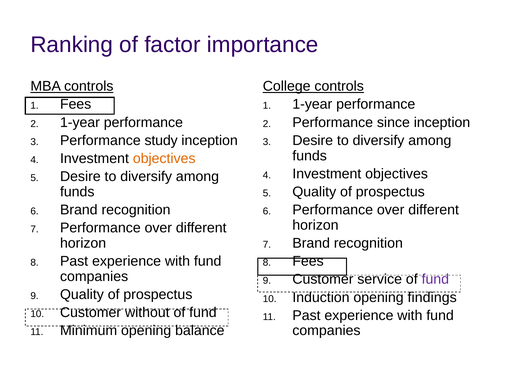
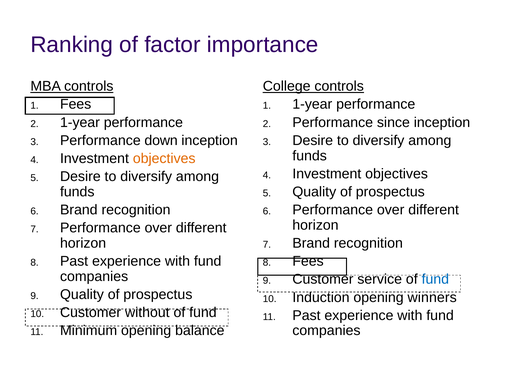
study: study -> down (161, 140)
fund colour: purple -> blue (435, 279)
findings: findings -> winners (432, 297)
